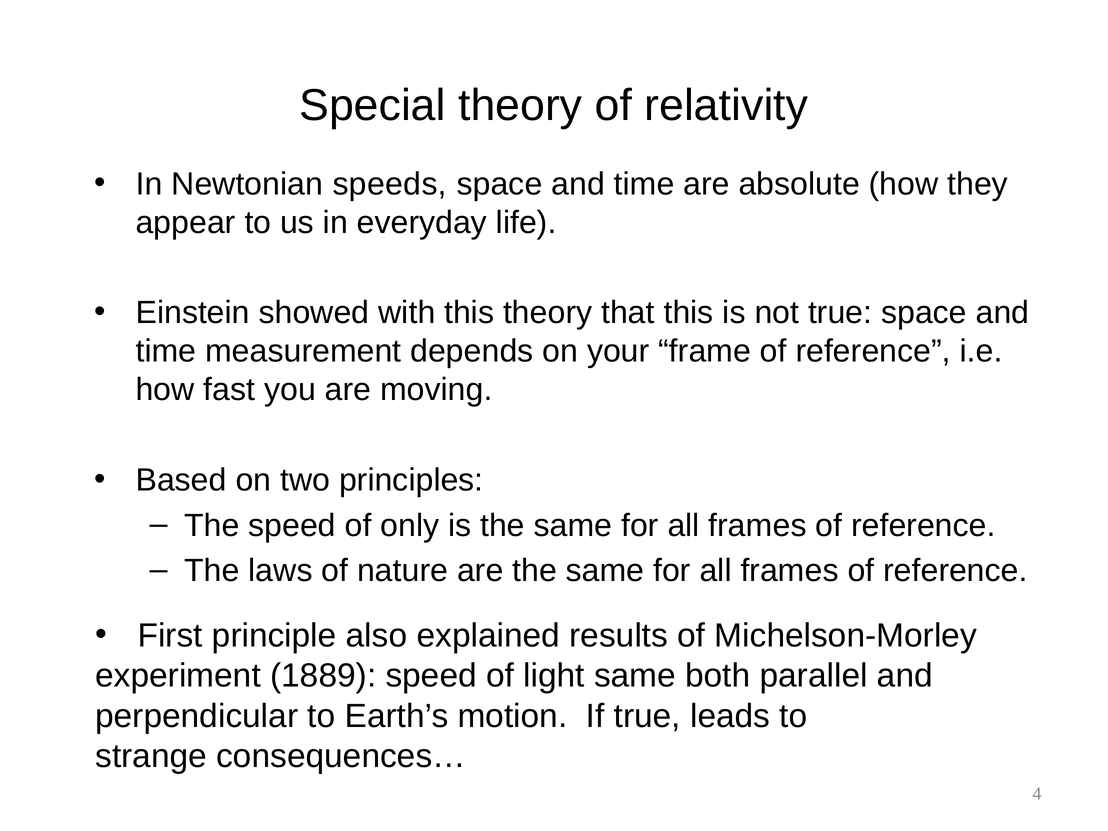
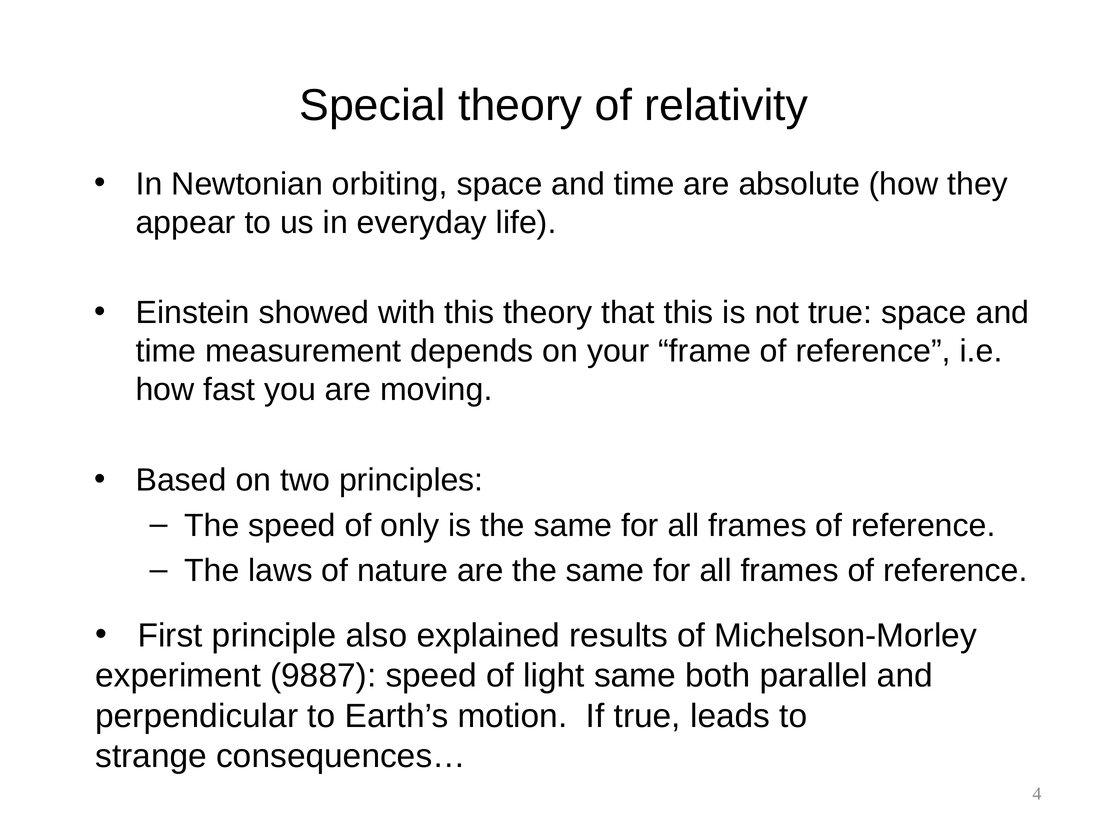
speeds: speeds -> orbiting (390, 184)
1889: 1889 -> 9887 (323, 676)
